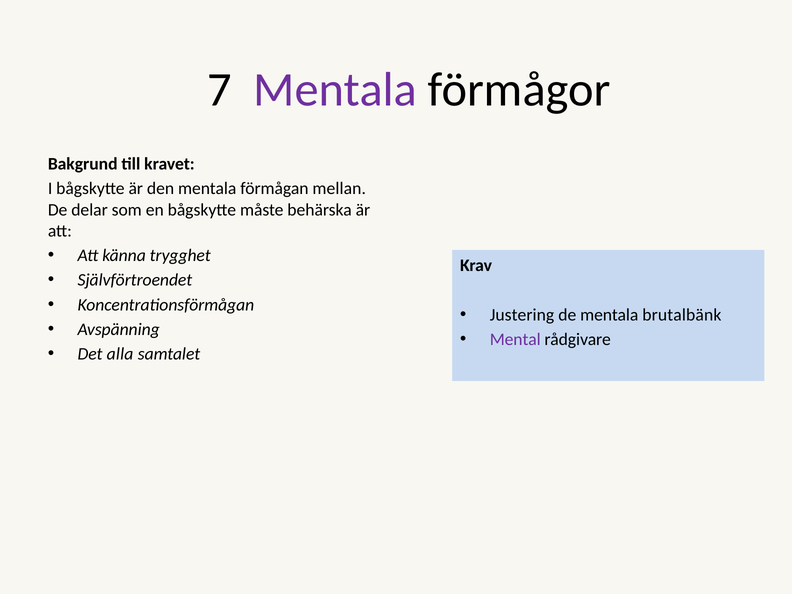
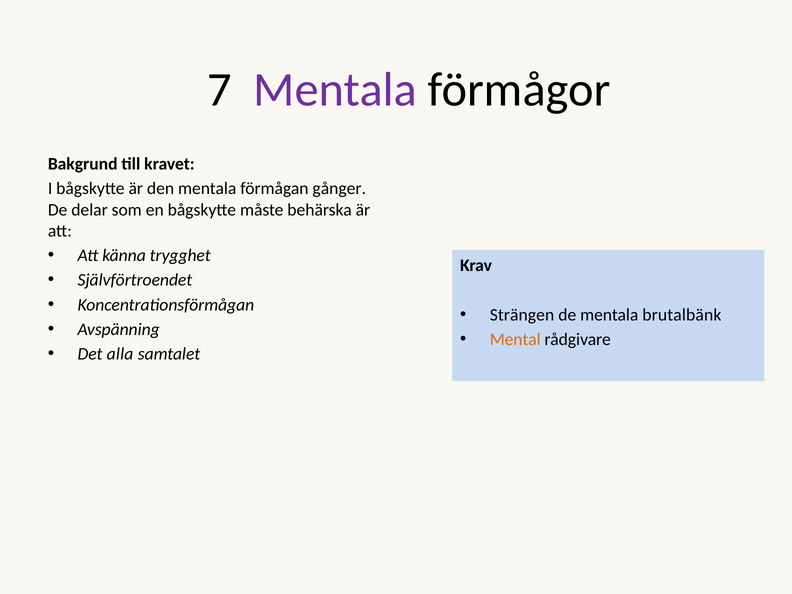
mellan: mellan -> gånger (339, 189)
Justering: Justering -> Strängen (522, 315)
Mental colour: purple -> orange (515, 339)
